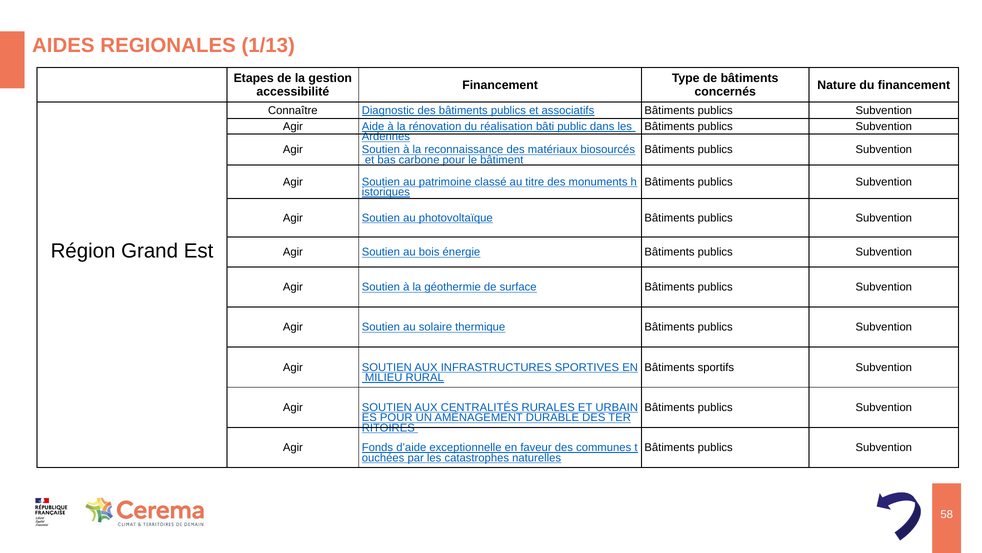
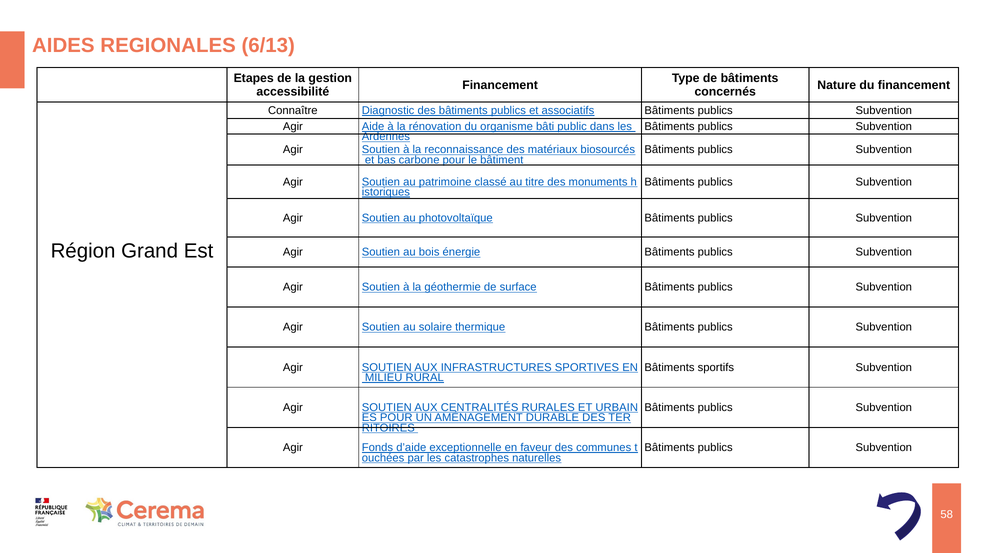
1/13: 1/13 -> 6/13 (268, 45)
réalisation: réalisation -> organisme (507, 126)
